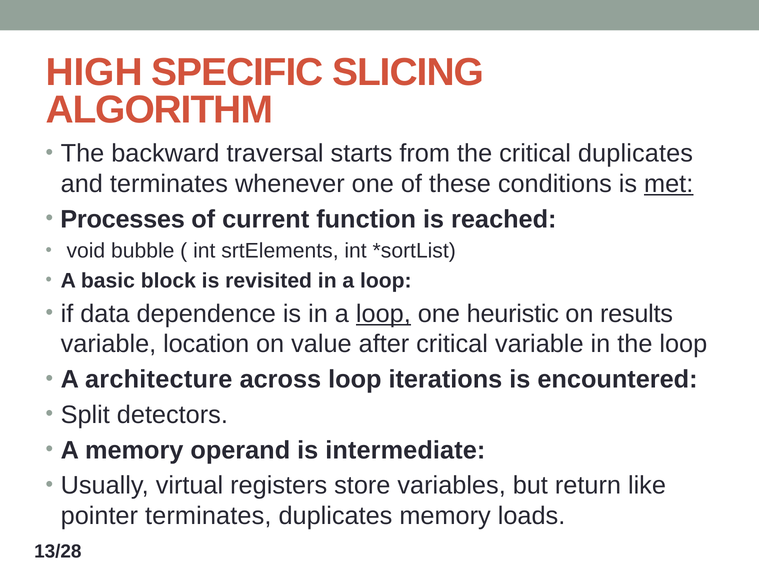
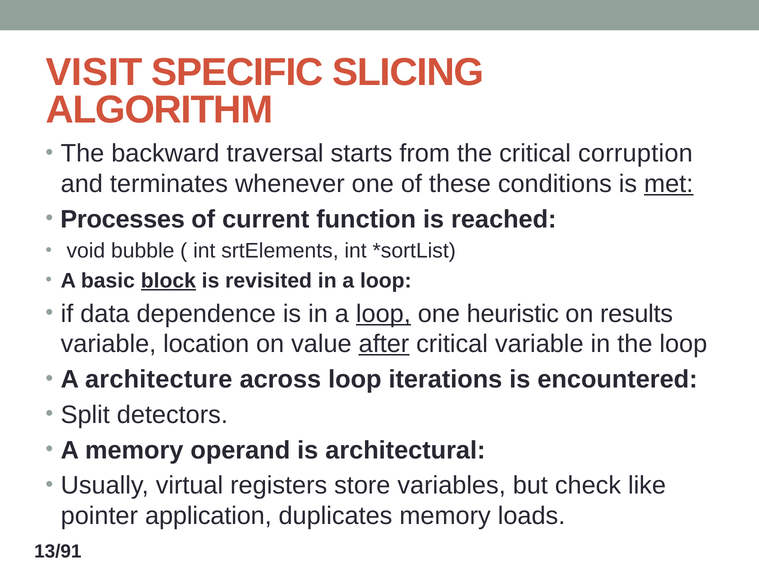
HIGH: HIGH -> VISIT (94, 73)
critical duplicates: duplicates -> corruption (635, 154)
block underline: none -> present (168, 281)
after underline: none -> present (384, 344)
intermediate: intermediate -> architectural (405, 450)
return: return -> check (588, 486)
pointer terminates: terminates -> application (208, 516)
13/28: 13/28 -> 13/91 (58, 552)
